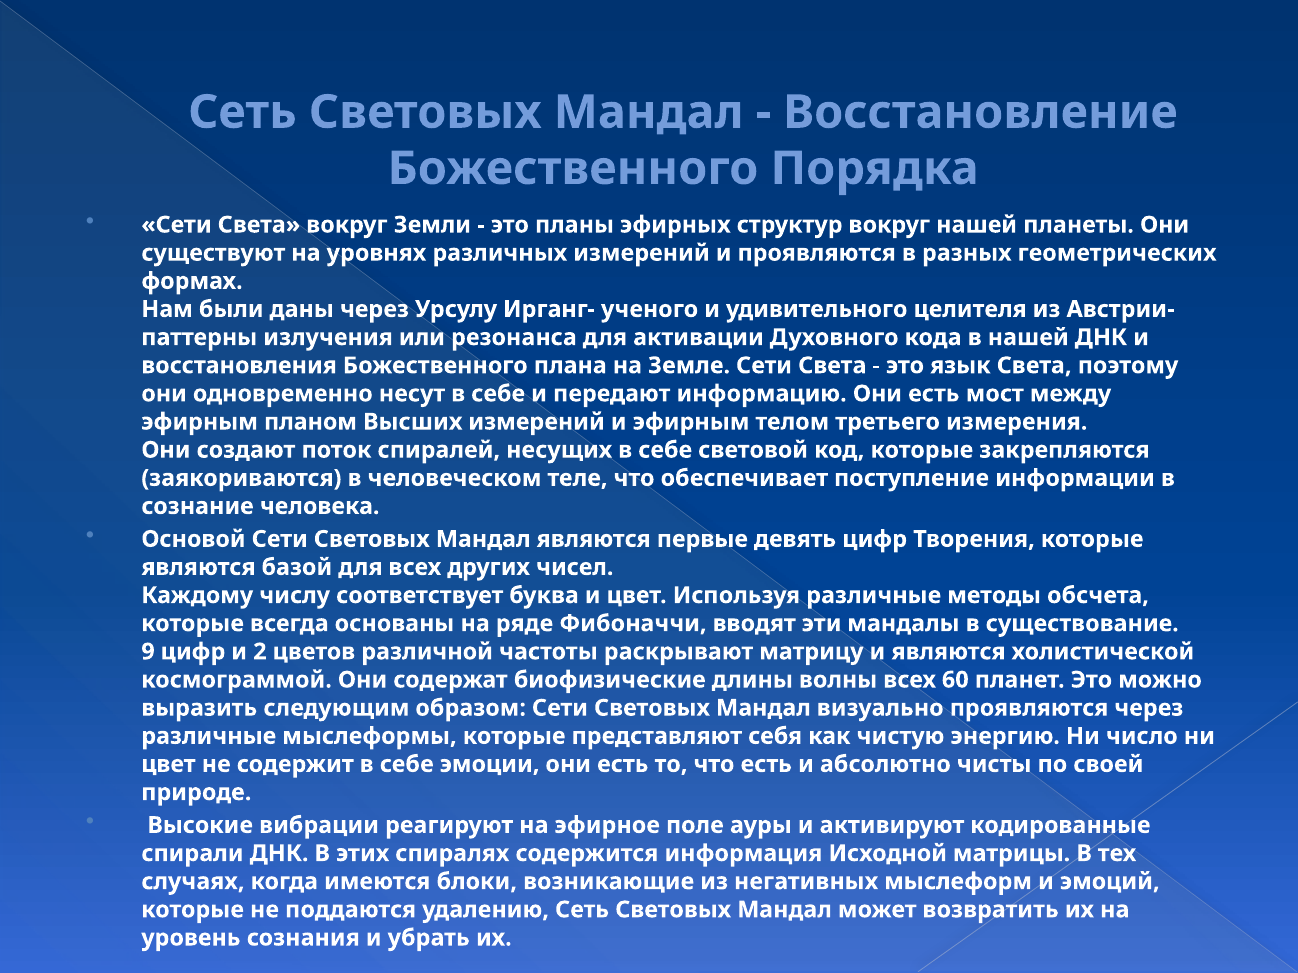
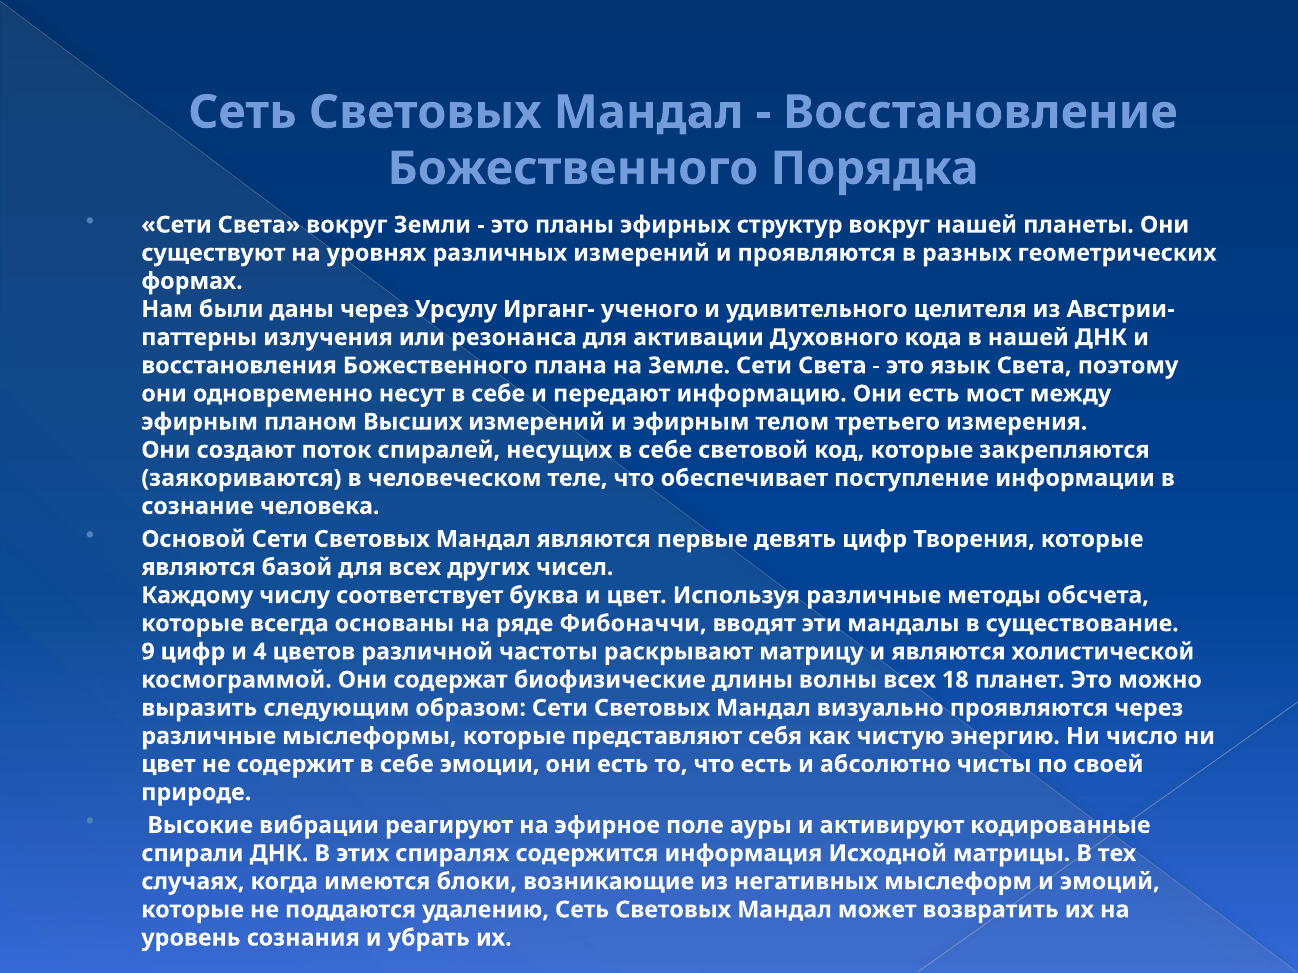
2: 2 -> 4 (260, 652)
60: 60 -> 18 (955, 680)
